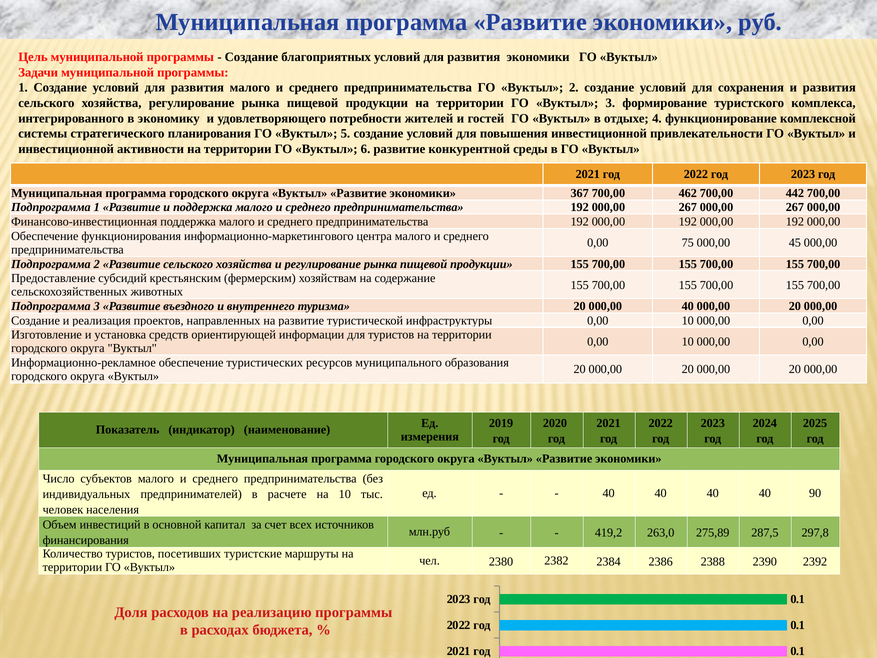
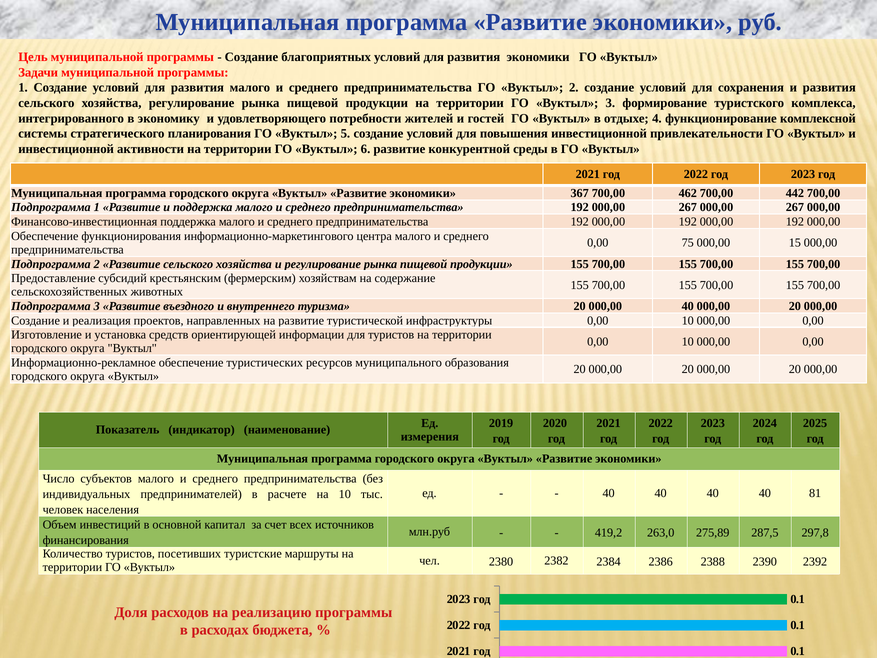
45: 45 -> 15 (795, 243)
90: 90 -> 81 (815, 493)
